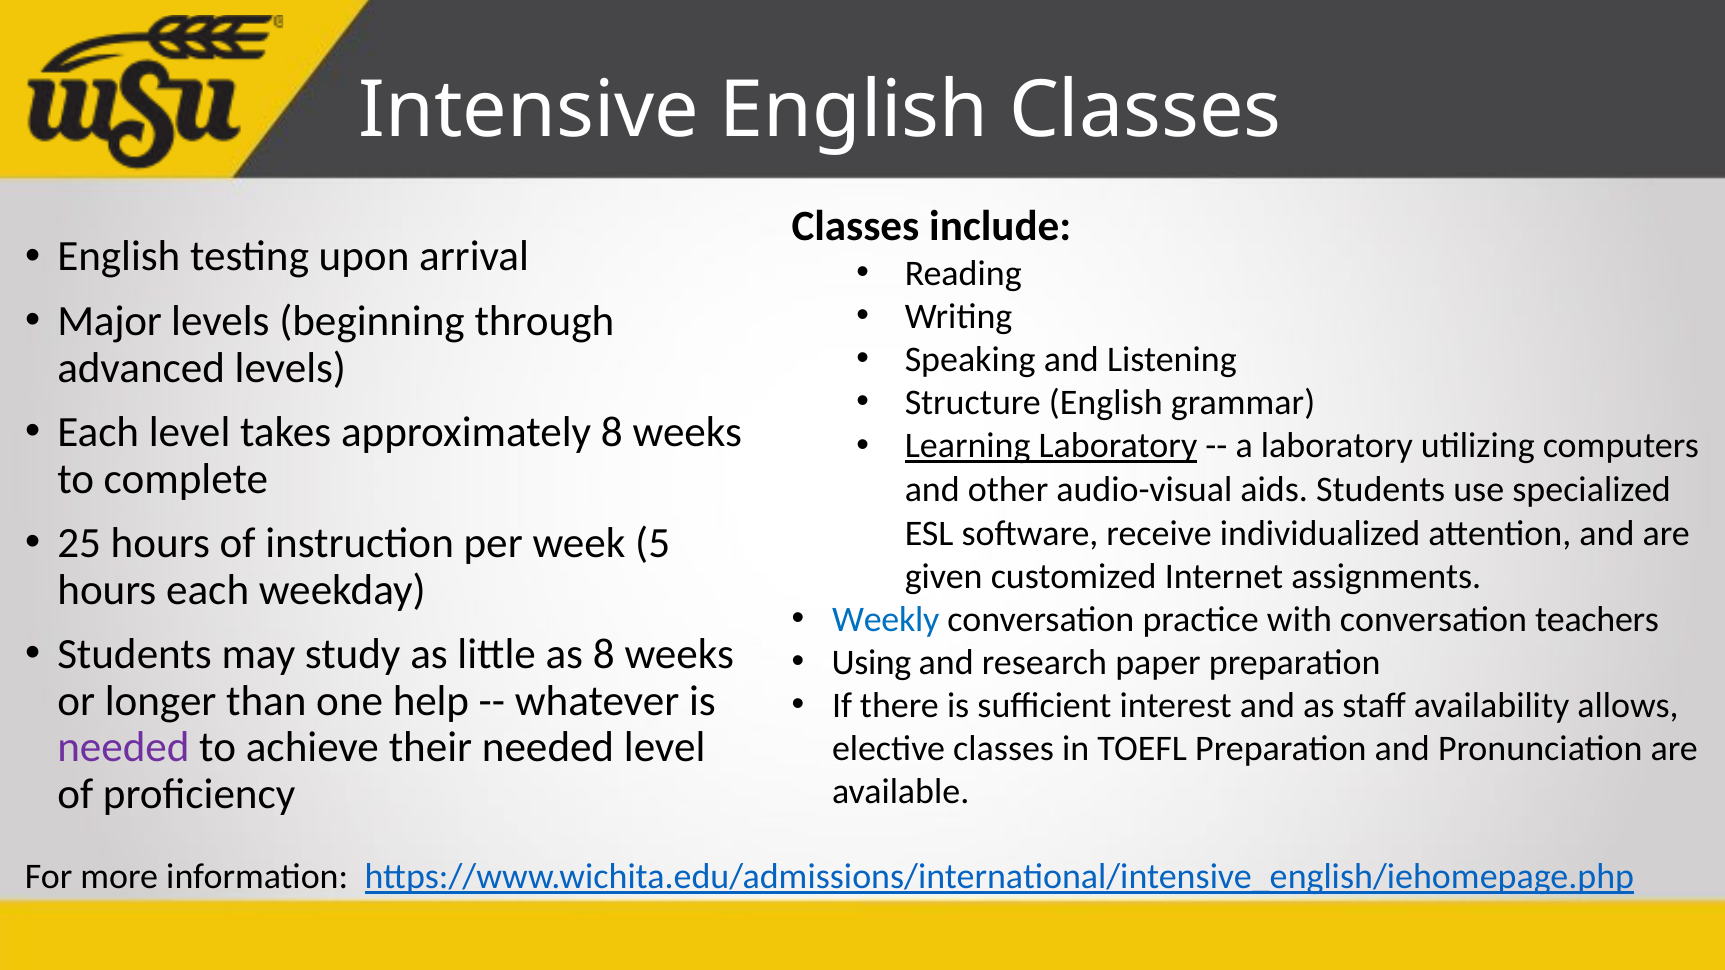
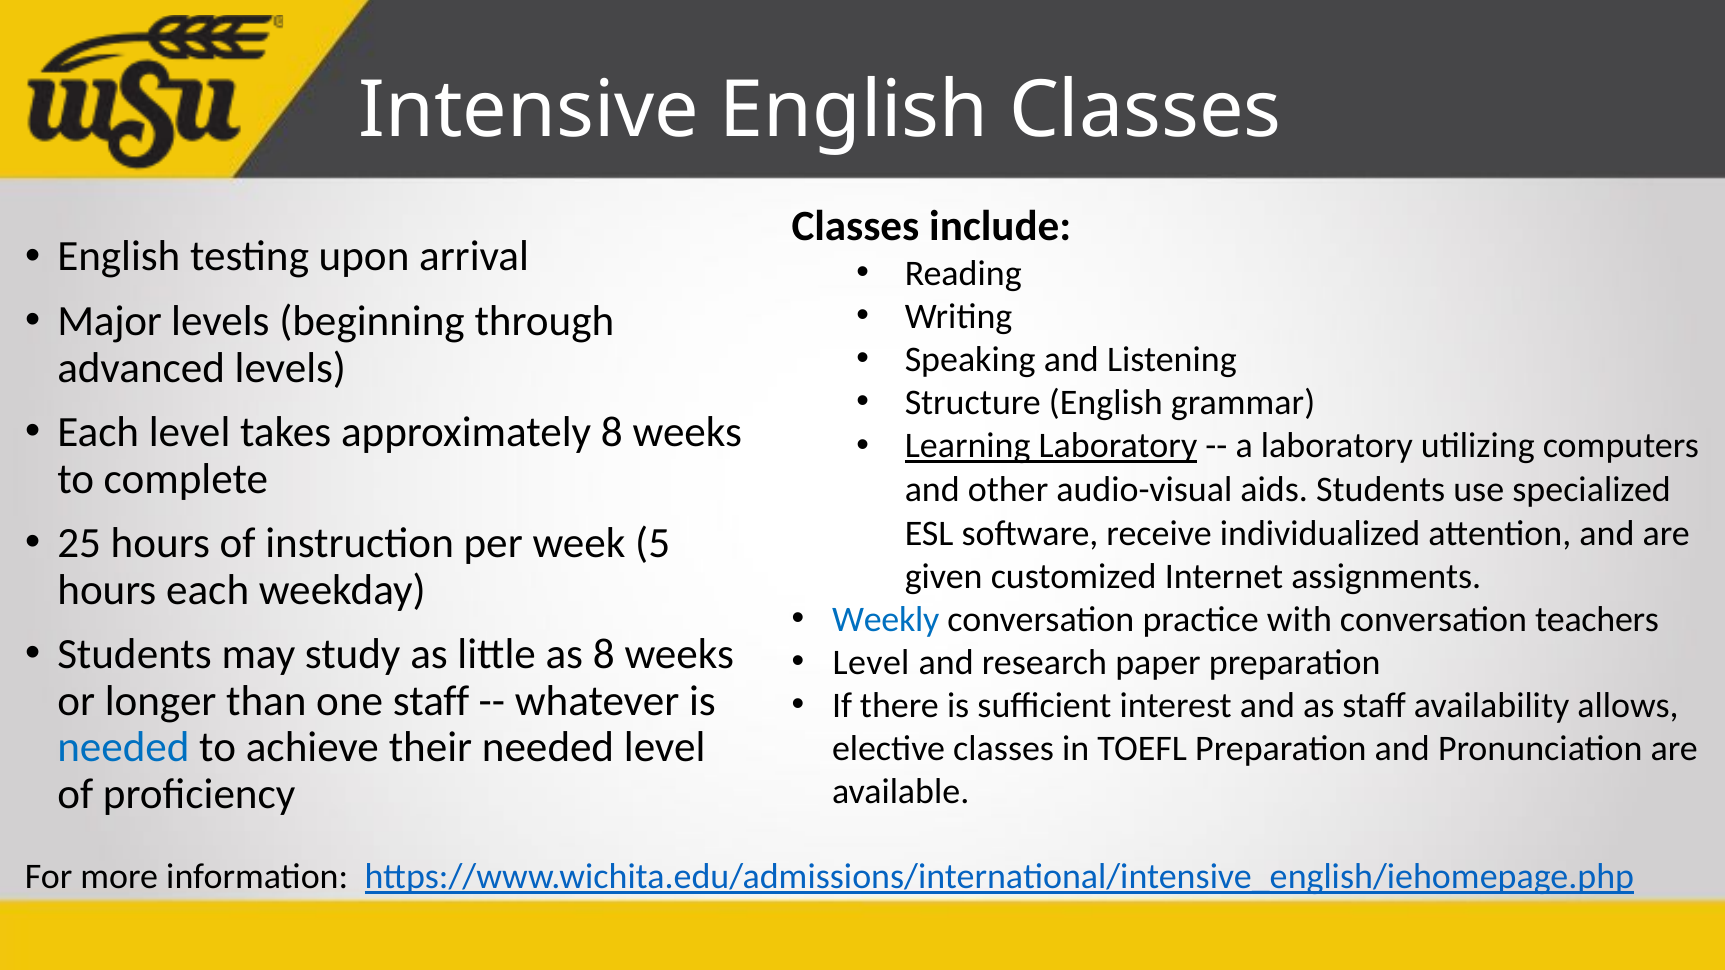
Using: Using -> Level (871, 663)
one help: help -> staff (431, 701)
needed colour: purple -> blue (123, 748)
